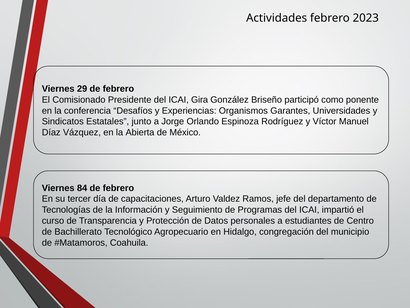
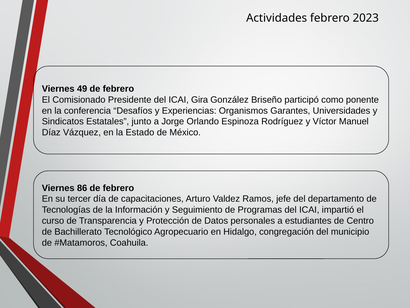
29: 29 -> 49 (82, 89)
Abierta: Abierta -> Estado (140, 132)
84: 84 -> 86 (82, 188)
